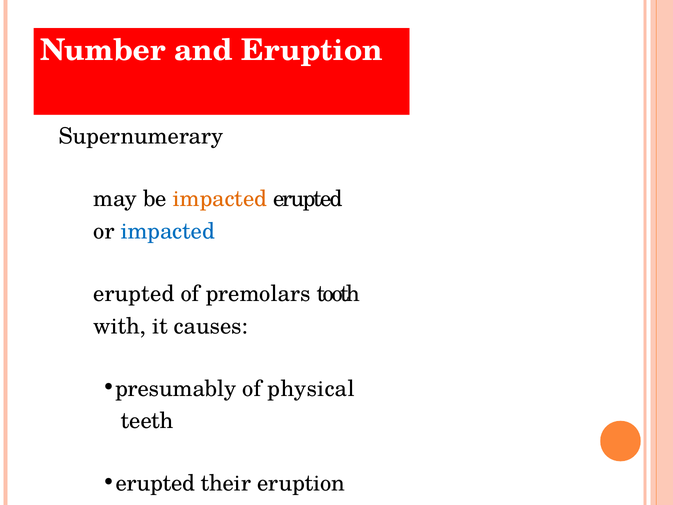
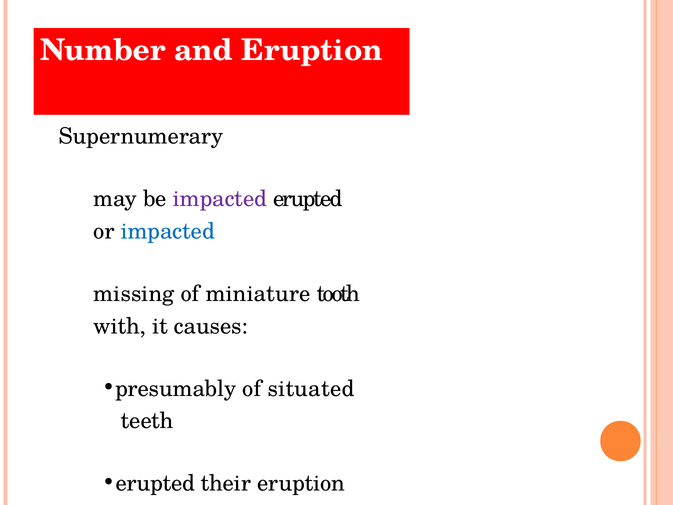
impacted colour: orange -> purple (220, 199)
erupted: erupted -> missing (134, 294)
premolars: premolars -> miniature (258, 294)
physical: physical -> situated (311, 388)
